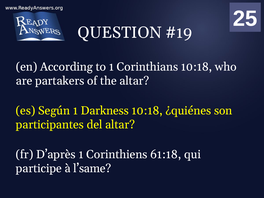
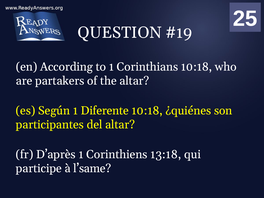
Darkness: Darkness -> Diferente (105, 111)
61:18: 61:18 -> 13:18 (166, 154)
